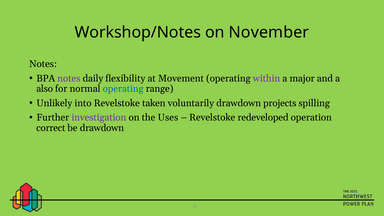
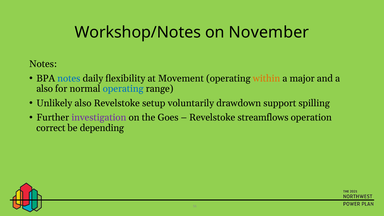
notes colour: purple -> blue (69, 78)
within colour: purple -> orange (266, 78)
Unlikely into: into -> also (83, 103)
taken: taken -> setup (154, 103)
projects: projects -> support (280, 103)
Uses: Uses -> Goes (168, 118)
redeveloped: redeveloped -> streamflows (263, 118)
be drawdown: drawdown -> depending (102, 128)
